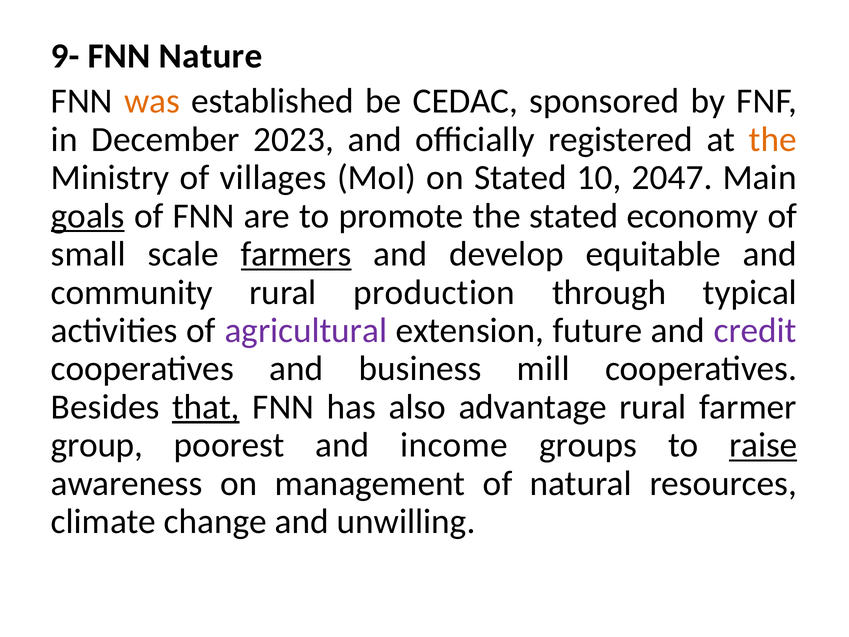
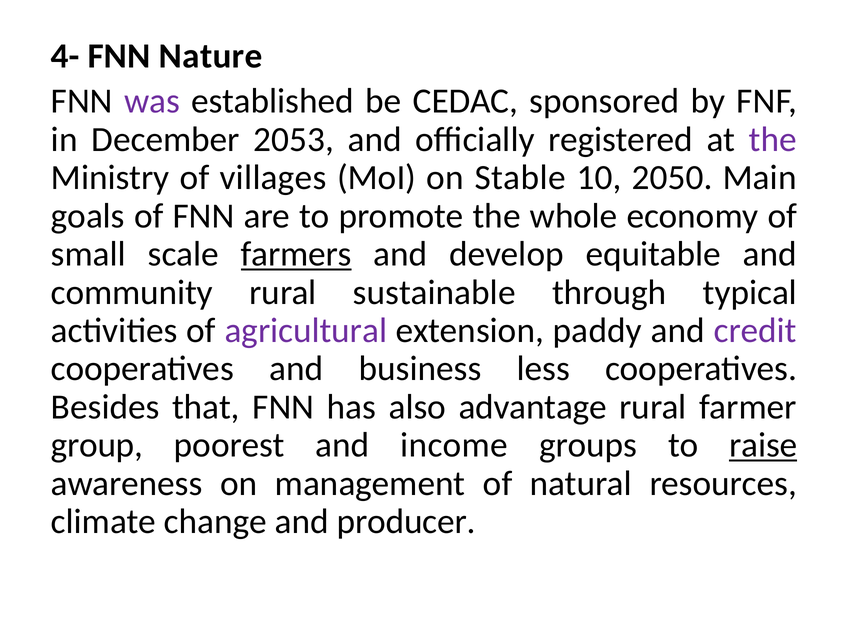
9-: 9- -> 4- (65, 56)
was colour: orange -> purple (152, 101)
2023: 2023 -> 2053 (294, 139)
the colour: orange -> purple (773, 139)
on Stated: Stated -> Stable (520, 178)
2047: 2047 -> 2050 (672, 178)
goals underline: present -> none (88, 216)
the stated: stated -> whole (574, 216)
production: production -> sustainable (434, 292)
future: future -> paddy (597, 330)
mill: mill -> less (543, 369)
that underline: present -> none (206, 407)
unwilling: unwilling -> producer (406, 521)
